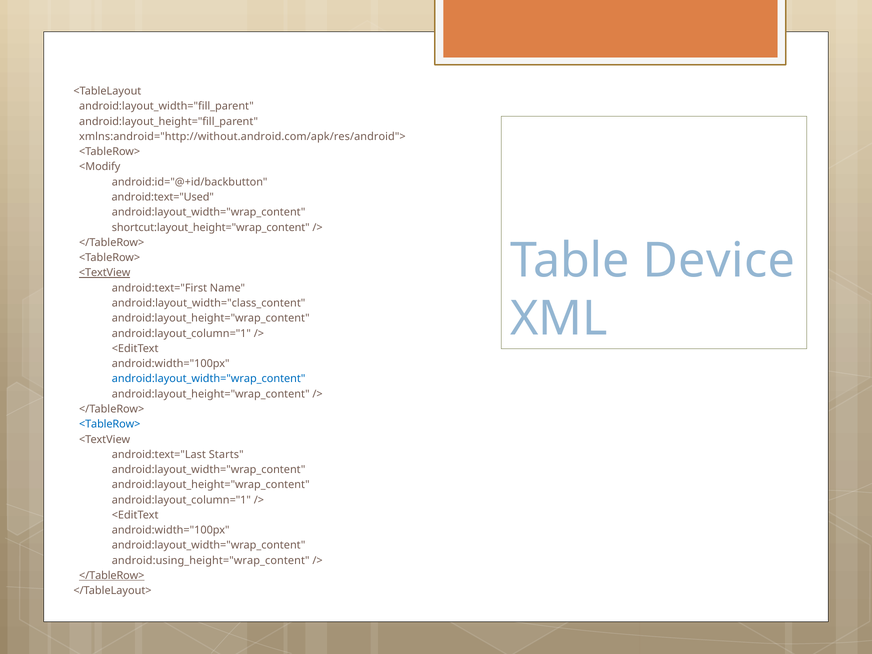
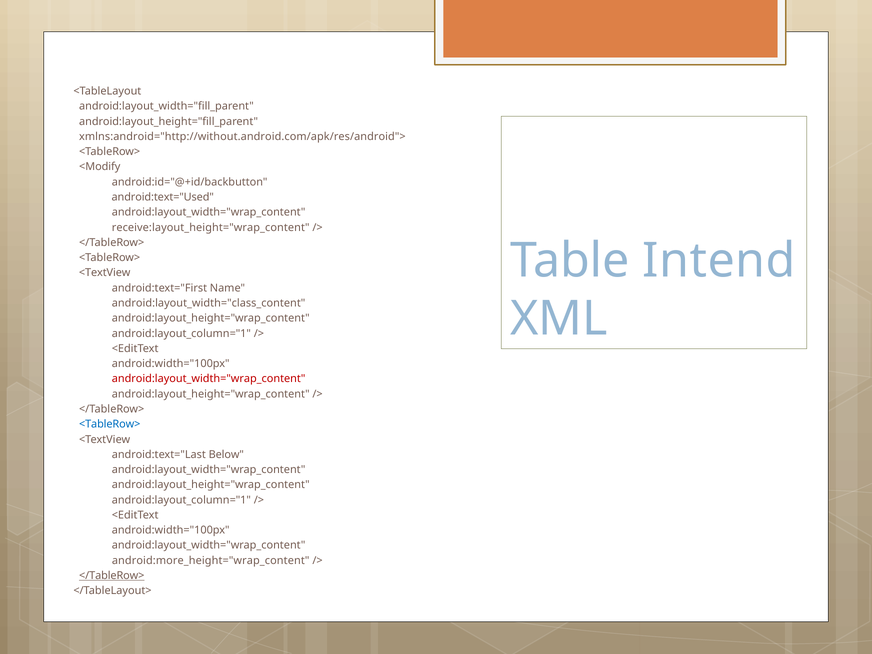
shortcut:layout_height="wrap_content: shortcut:layout_height="wrap_content -> receive:layout_height="wrap_content (211, 227)
Device: Device -> Intend (719, 261)
<TextView underline: present -> none (105, 273)
android:layout_width="wrap_content colour: blue -> red (209, 379)
Starts: Starts -> Below (226, 455)
android:using_height="wrap_content: android:using_height="wrap_content -> android:more_height="wrap_content (211, 561)
